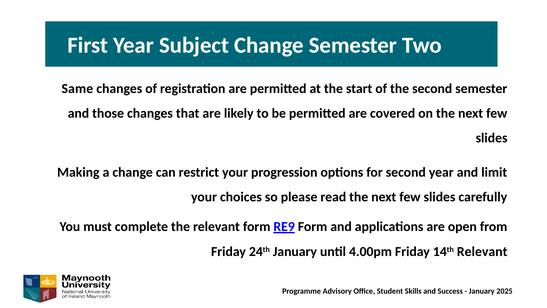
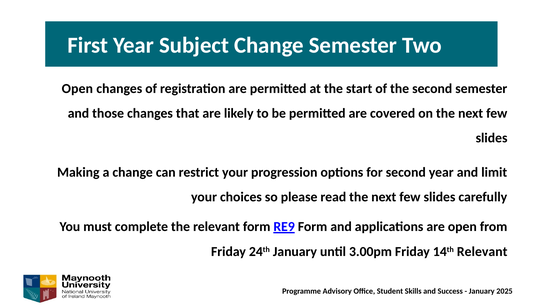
Same: Same -> Open (77, 89)
4.00pm: 4.00pm -> 3.00pm (370, 251)
